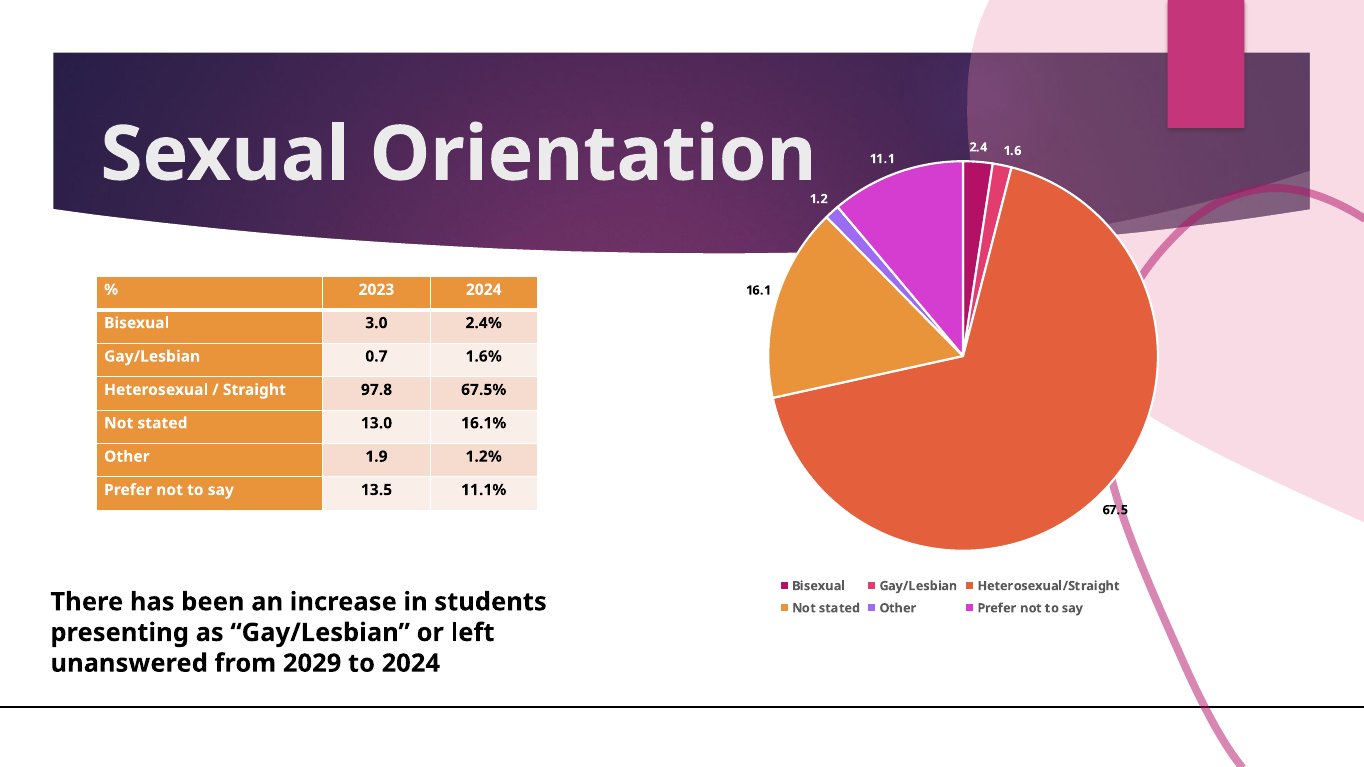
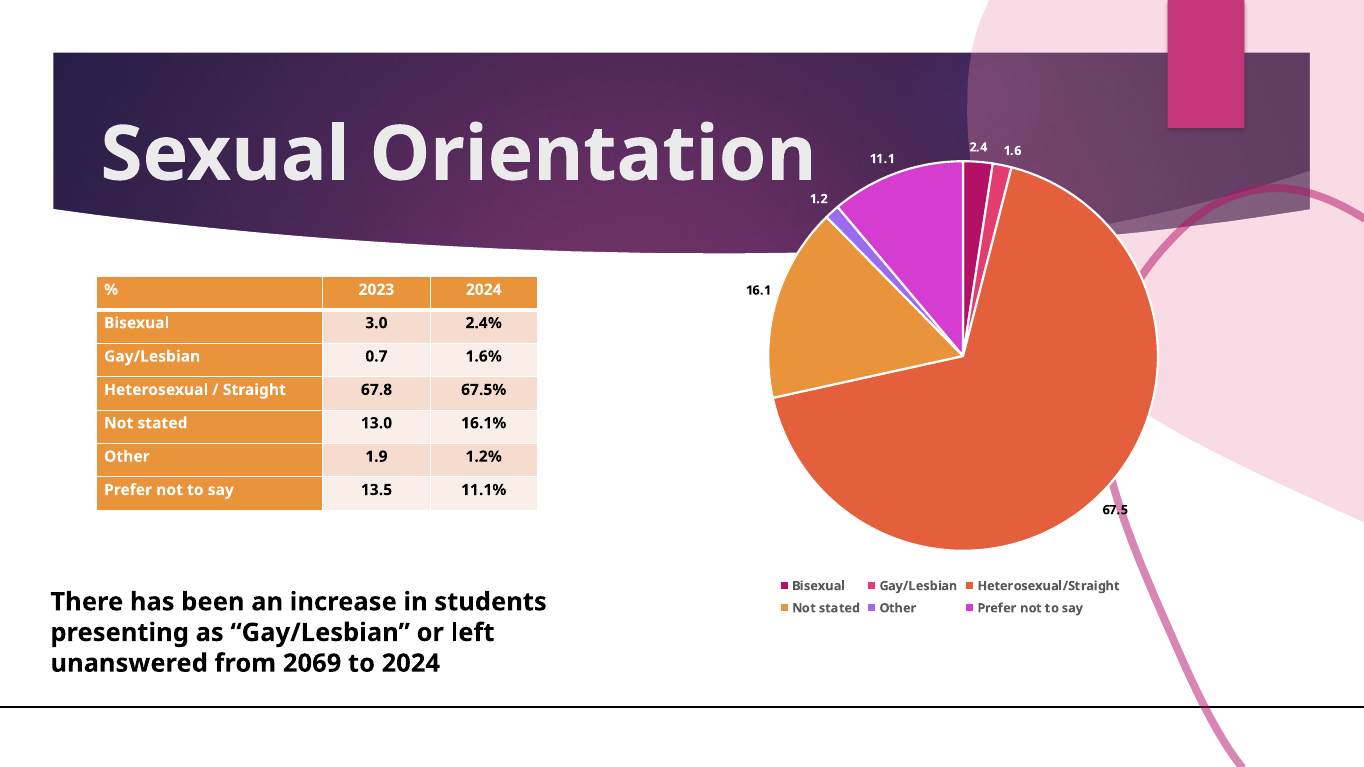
97.8: 97.8 -> 67.8 (377, 390)
2029: 2029 -> 2069 (312, 664)
